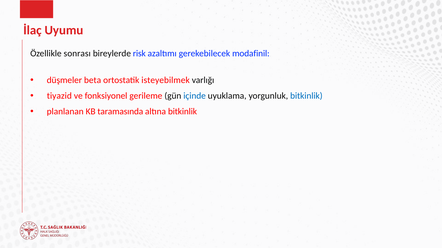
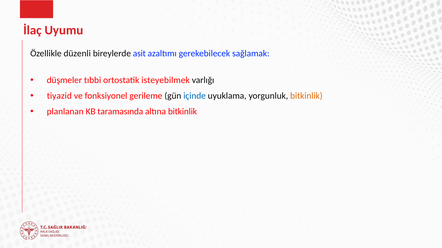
sonrası: sonrası -> düzenli (77, 54)
risk: risk -> asit (139, 54)
modafinil: modafinil -> sağlamak (251, 54)
beta: beta -> tıbbi (93, 80)
bitkinlik colour: blue -> orange (306, 96)
